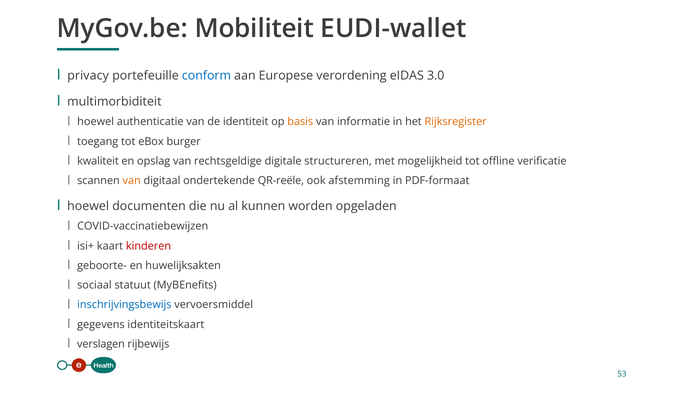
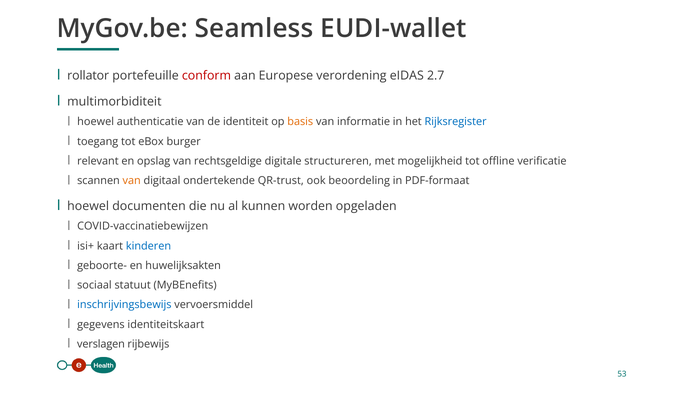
Mobiliteit: Mobiliteit -> Seamless (254, 28)
privacy: privacy -> rollator (88, 75)
conform colour: blue -> red (206, 75)
3.0: 3.0 -> 2.7 (436, 75)
Rijksregister colour: orange -> blue (456, 122)
kwaliteit: kwaliteit -> relevant (98, 161)
QR-reële: QR-reële -> QR-trust (281, 181)
afstemming: afstemming -> beoordeling (359, 181)
kinderen colour: red -> blue (149, 246)
